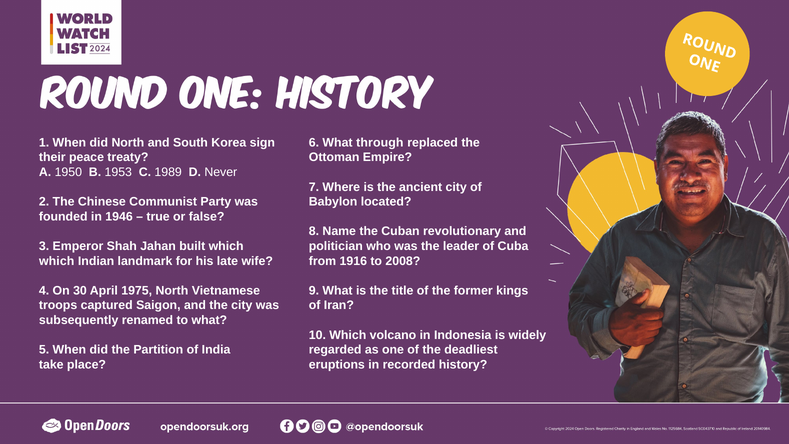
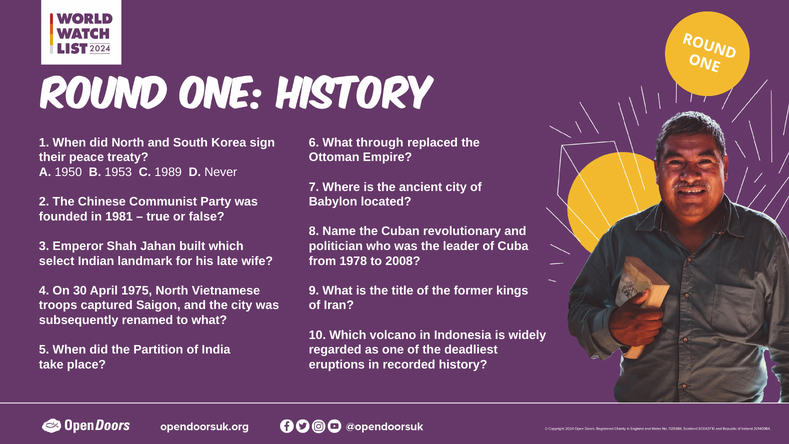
1946: 1946 -> 1981 (119, 217)
which: which -> select (57, 261)
1916: 1916 -> 1978 (353, 261)
